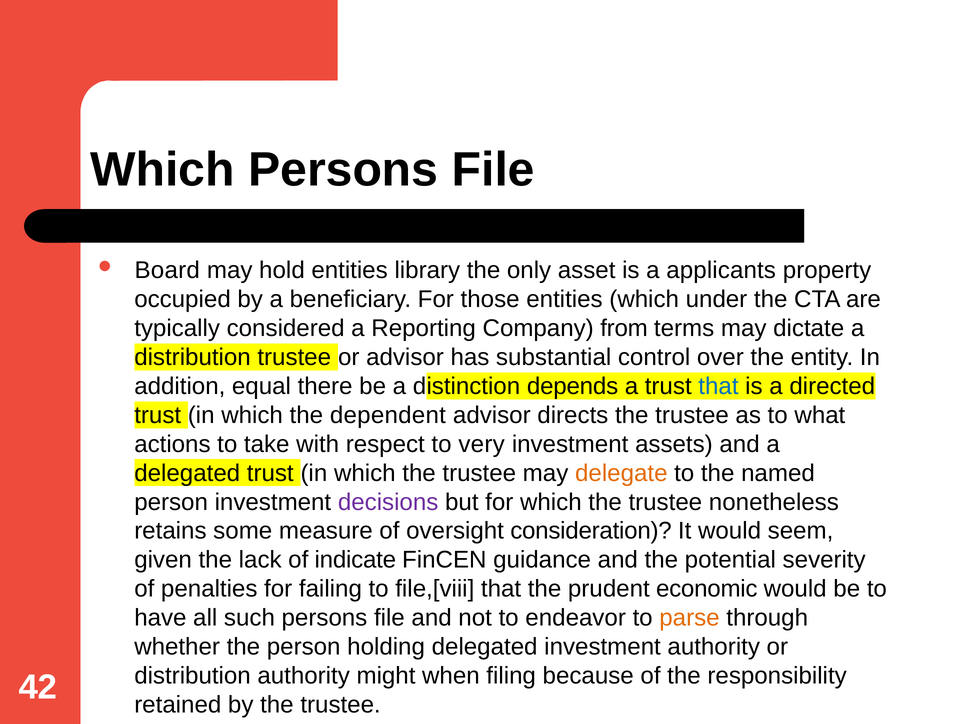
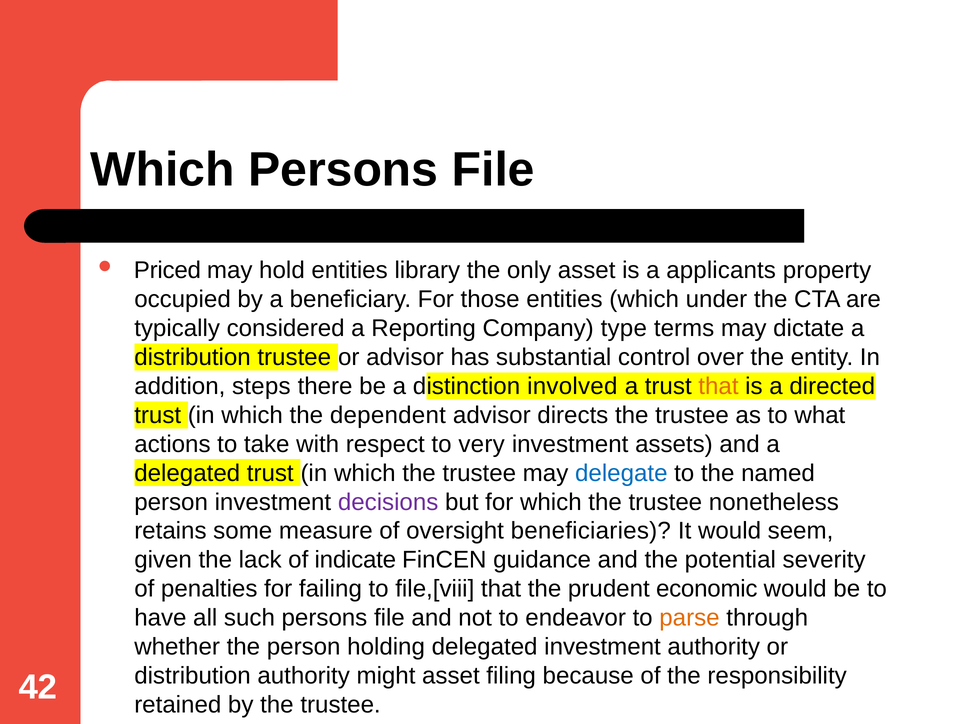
Board: Board -> Priced (167, 270)
from: from -> type (624, 328)
equal: equal -> steps (261, 386)
depends: depends -> involved (572, 386)
that colour: blue -> orange (718, 386)
delegate colour: orange -> blue (621, 473)
consideration: consideration -> beneficiaries (591, 531)
might when: when -> asset (451, 676)
